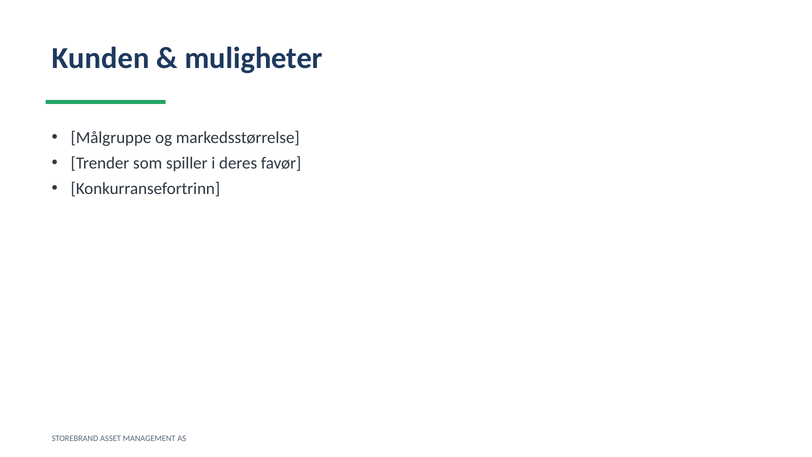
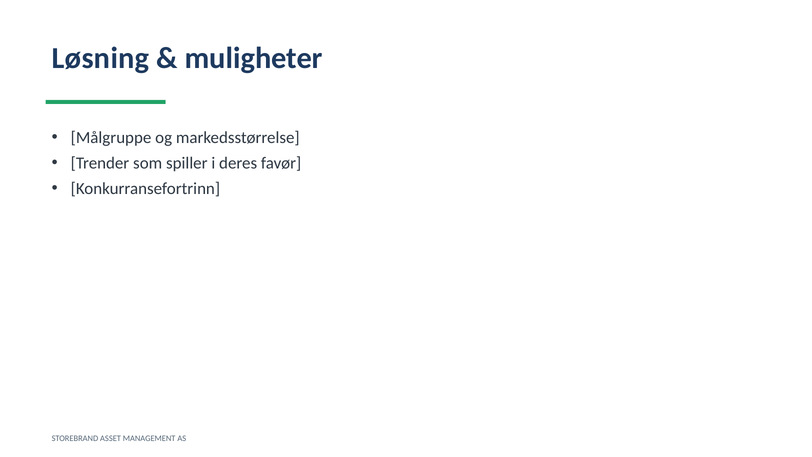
Kunden: Kunden -> Løsning (100, 58)
